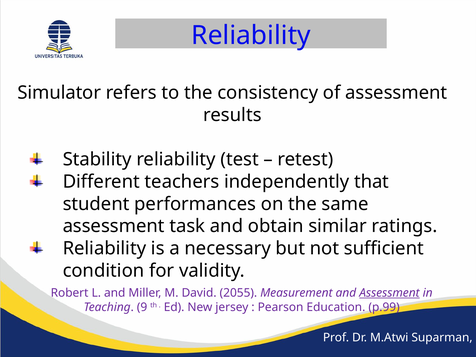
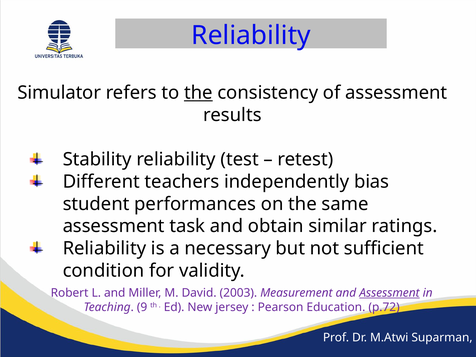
the underline: none -> present (198, 93)
that: that -> bias (372, 182)
2055: 2055 -> 2003 (238, 293)
p.99: p.99 -> p.72 (384, 307)
